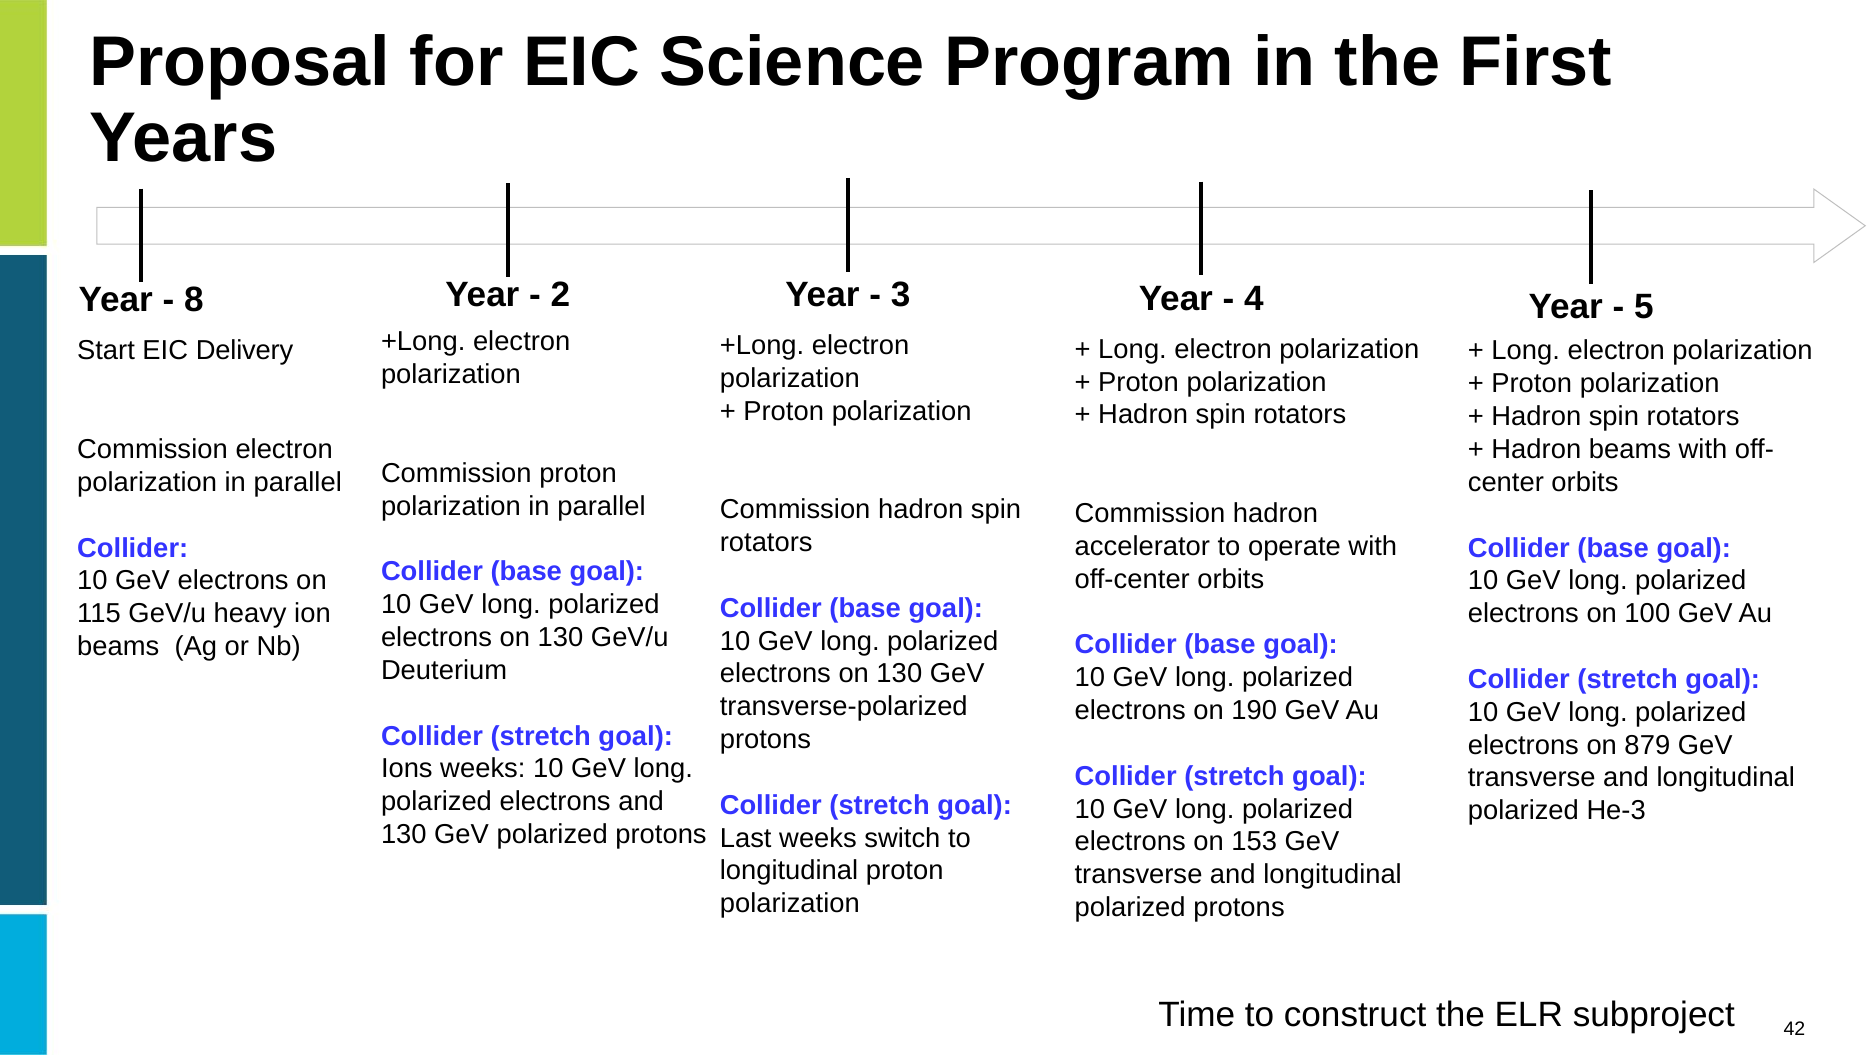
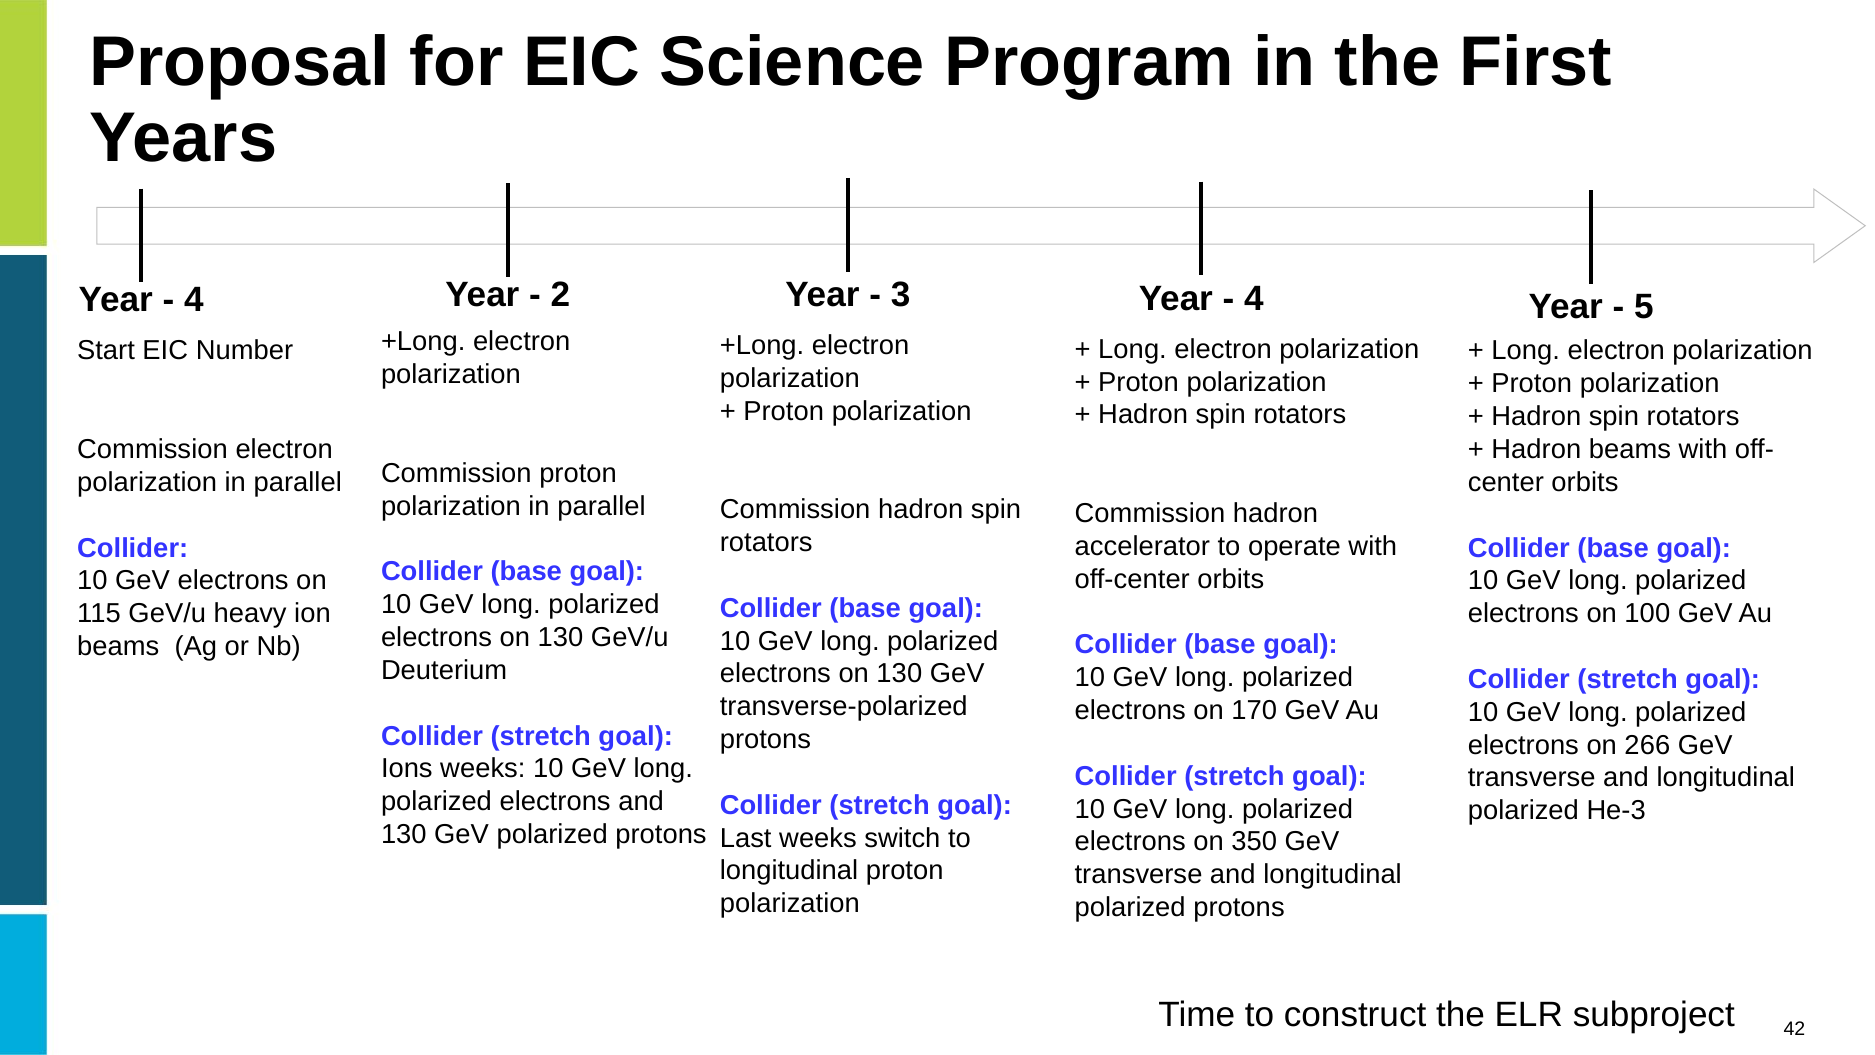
8: 8 -> 4 (194, 300)
Delivery: Delivery -> Number (244, 351)
190: 190 -> 170 (1254, 710)
879: 879 -> 266 (1647, 745)
153: 153 -> 350 (1254, 842)
